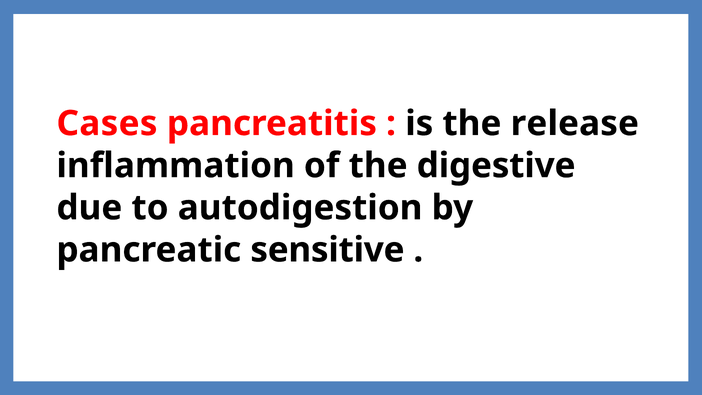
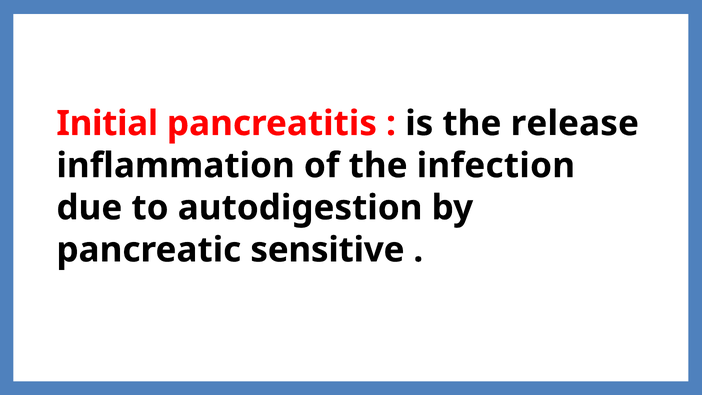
Cases: Cases -> Initial (107, 123)
digestive: digestive -> infection (496, 166)
